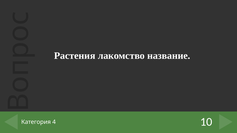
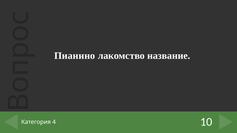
Растения: Растения -> Пианино (75, 56)
